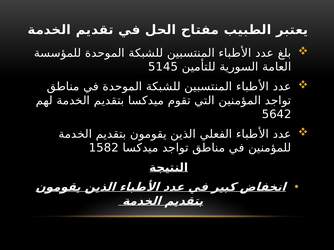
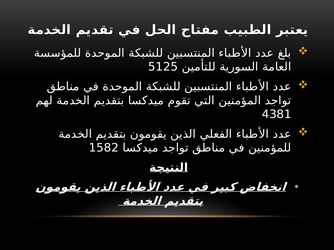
5145: 5145 -> 5125 (163, 67)
5642: 5642 -> 4381 (277, 115)
